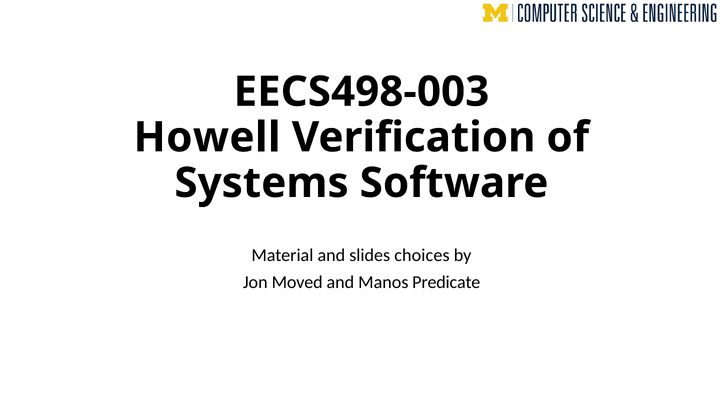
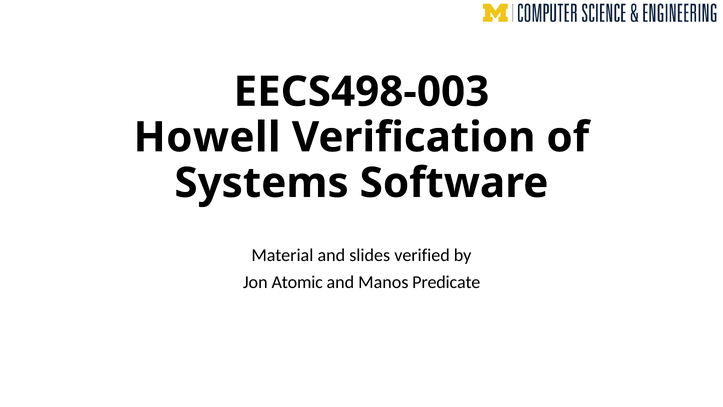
choices: choices -> verified (422, 255)
Moved: Moved -> Atomic (297, 282)
